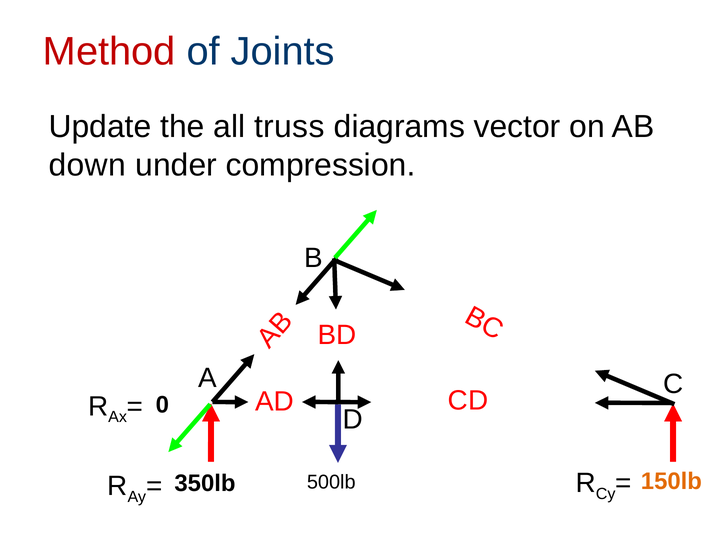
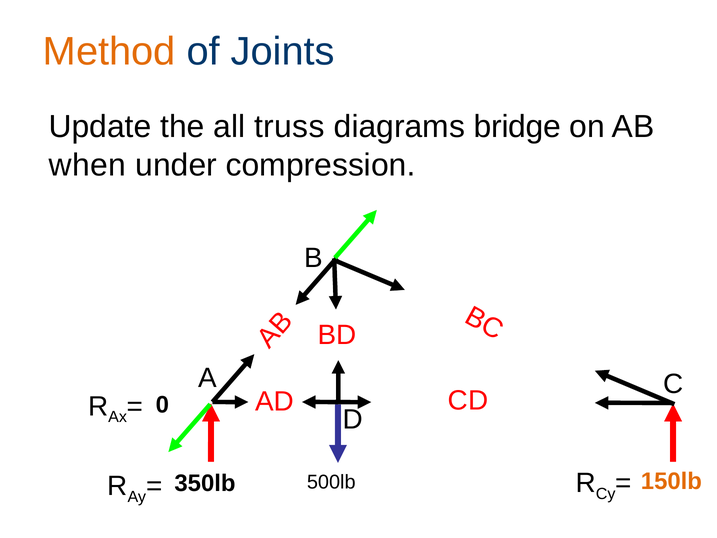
Method colour: red -> orange (109, 52)
vector: vector -> bridge (517, 127)
down: down -> when (87, 165)
